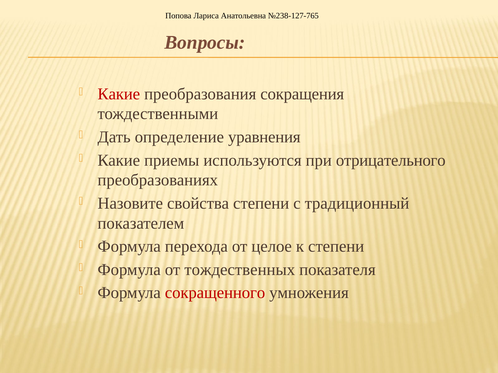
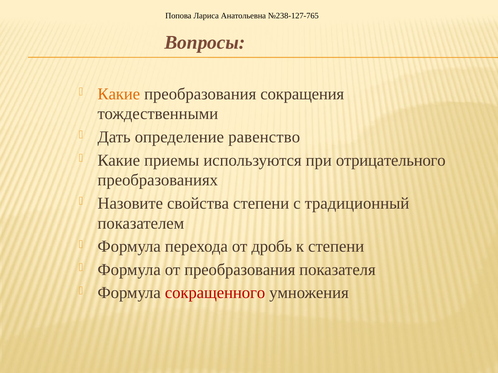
Какие colour: red -> orange (119, 94)
уравнения: уравнения -> равенство (264, 137)
целое: целое -> дробь (272, 247)
от тождественных: тождественных -> преобразования (240, 270)
